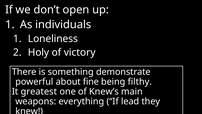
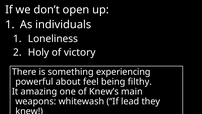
demonstrate: demonstrate -> experiencing (123, 72)
fine: fine -> feel (91, 81)
greatest: greatest -> amazing (39, 91)
everything: everything -> whitewash (81, 101)
